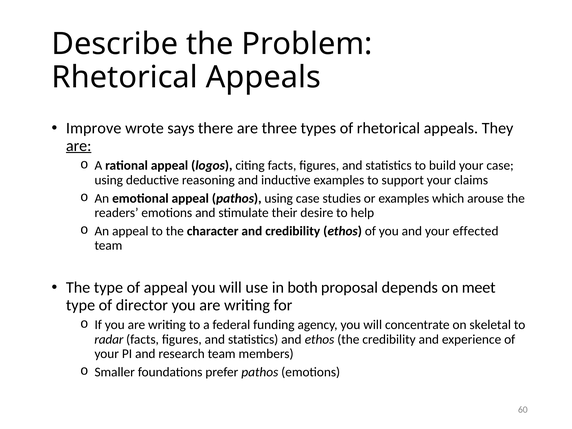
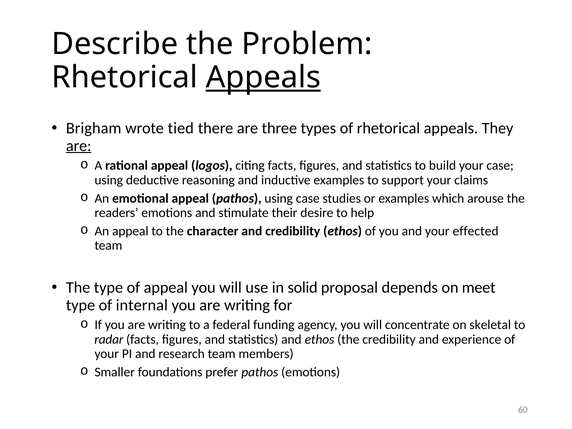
Appeals underline: none -> present (263, 77)
Improve: Improve -> Brigham (94, 128)
says: says -> tied (181, 128)
both: both -> solid (303, 288)
director: director -> internal (142, 305)
